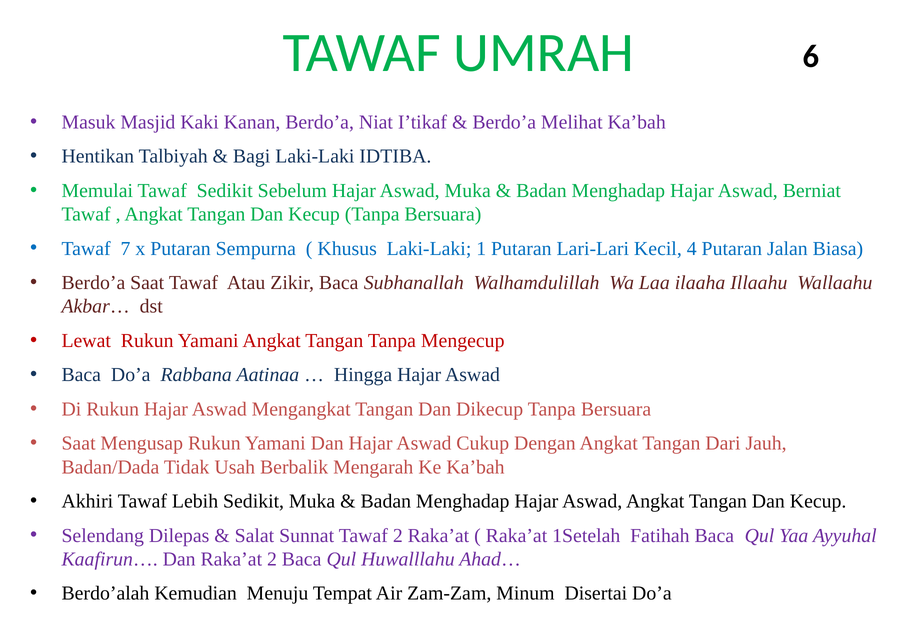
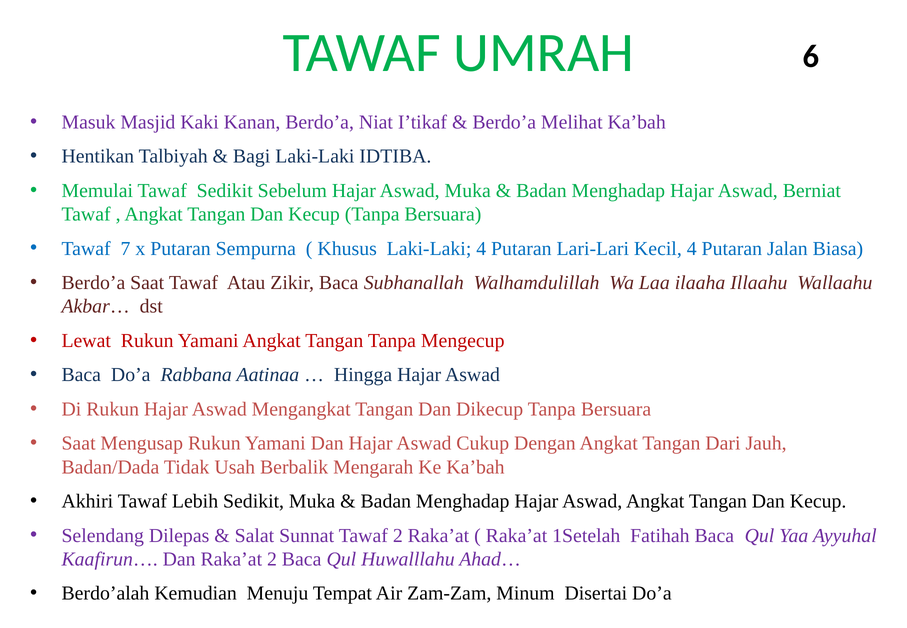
Laki-Laki 1: 1 -> 4 (481, 248)
